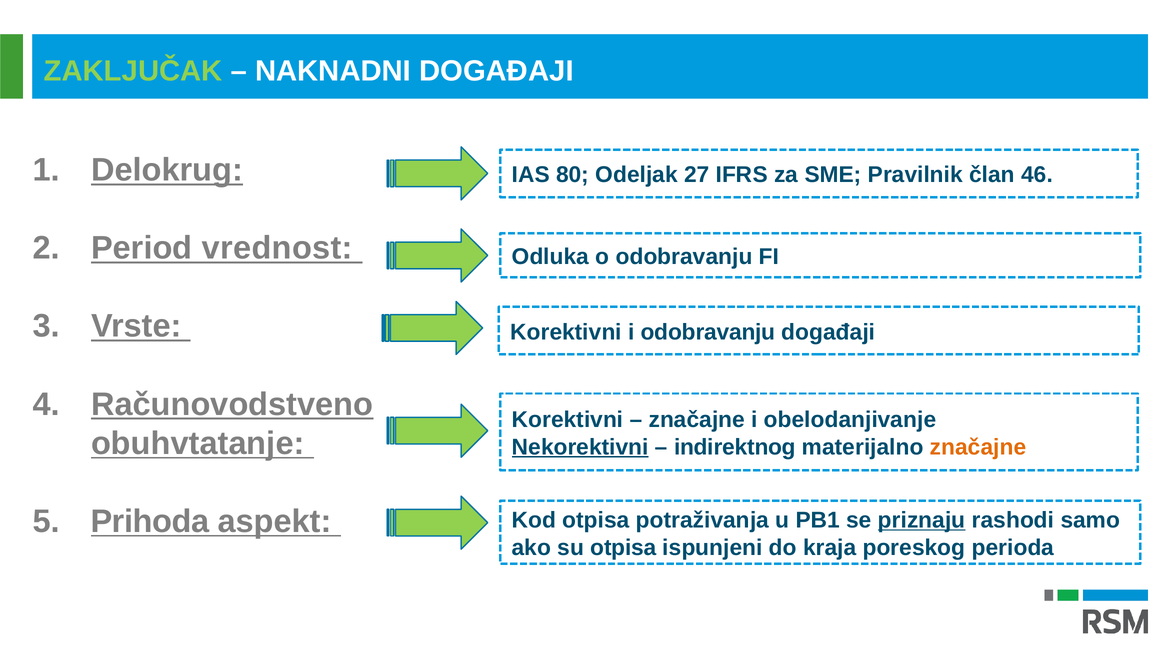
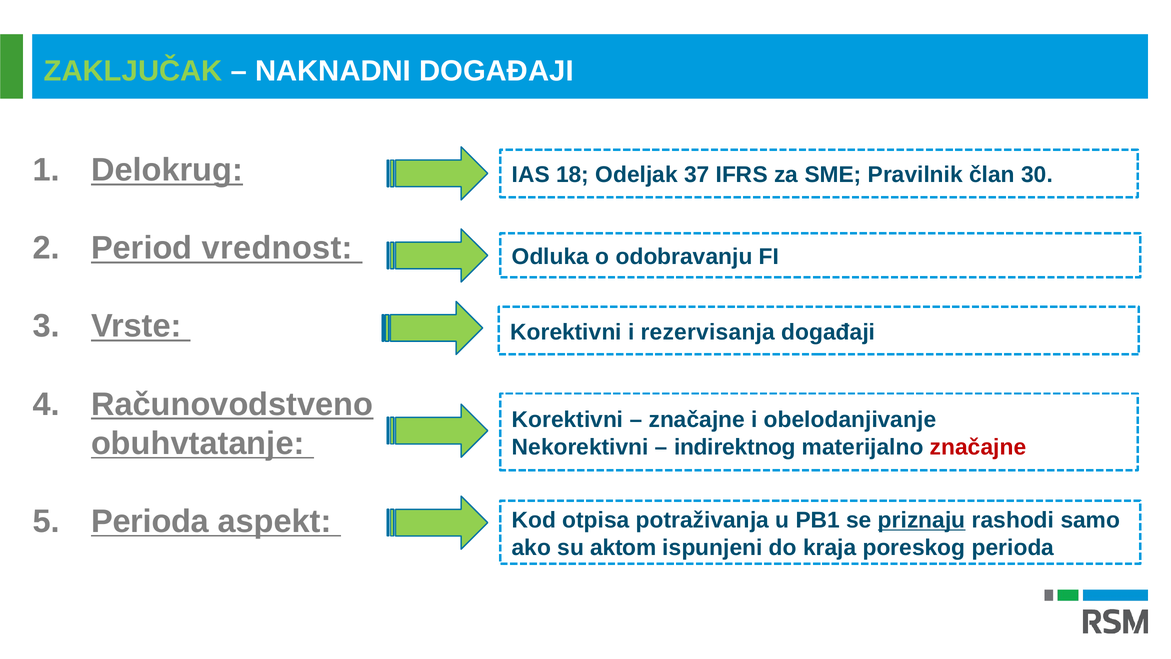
80: 80 -> 18 (573, 175)
27: 27 -> 37 (697, 175)
46: 46 -> 30 (1037, 175)
i odobravanju: odobravanju -> rezervisanja (708, 332)
Nekorektivni underline: present -> none (580, 447)
značajne colour: orange -> red (978, 447)
Prihoda: Prihoda -> Perioda (150, 521)
su otpisa: otpisa -> aktom (623, 547)
